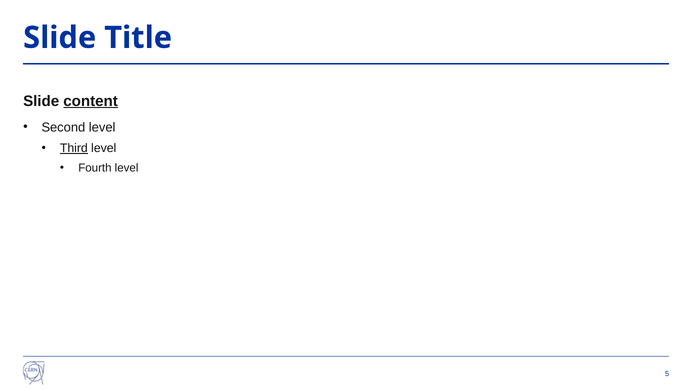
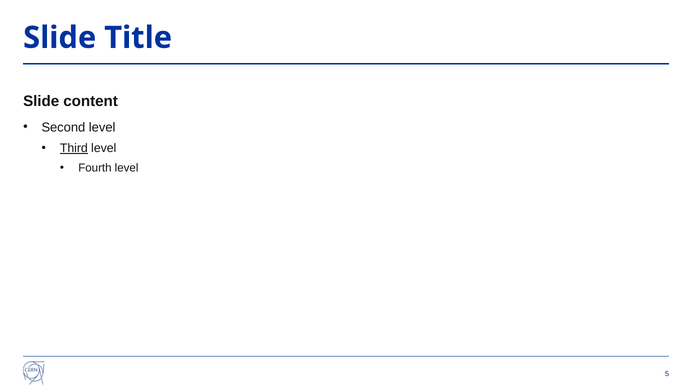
content underline: present -> none (91, 101)
